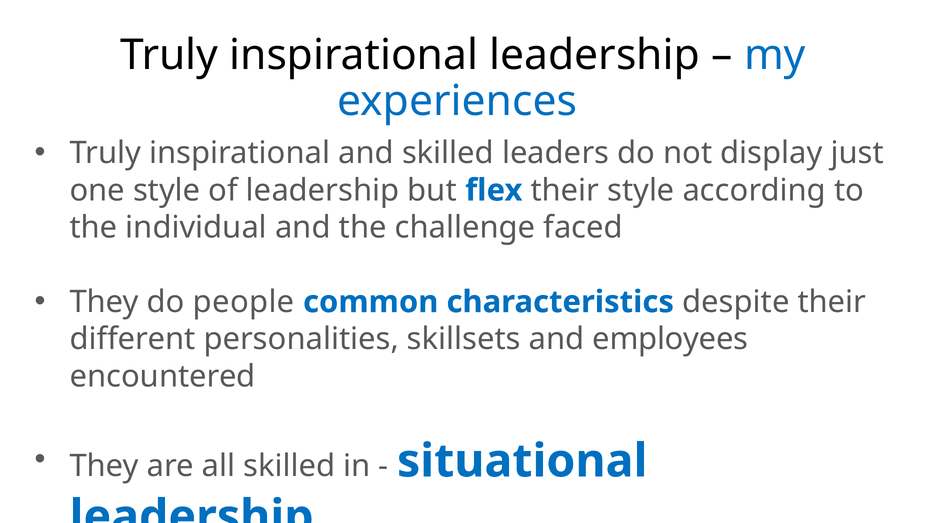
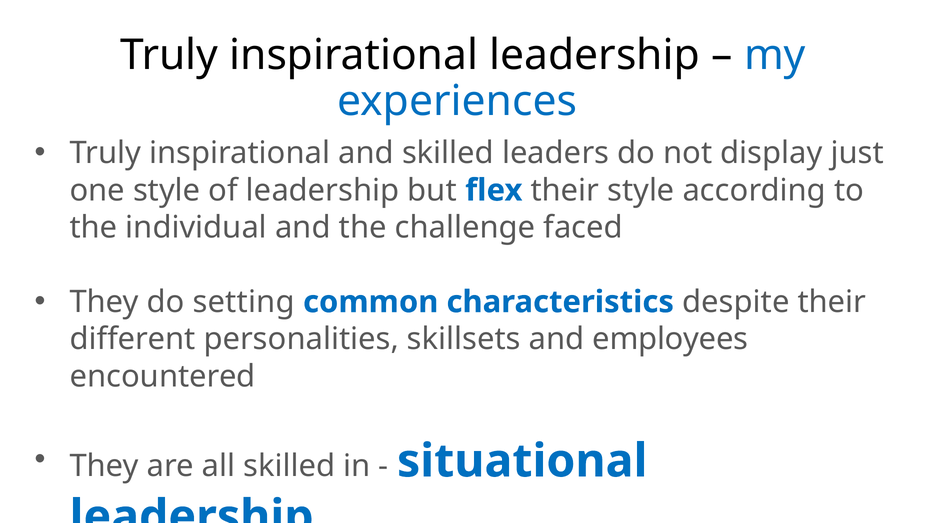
people: people -> setting (244, 302)
